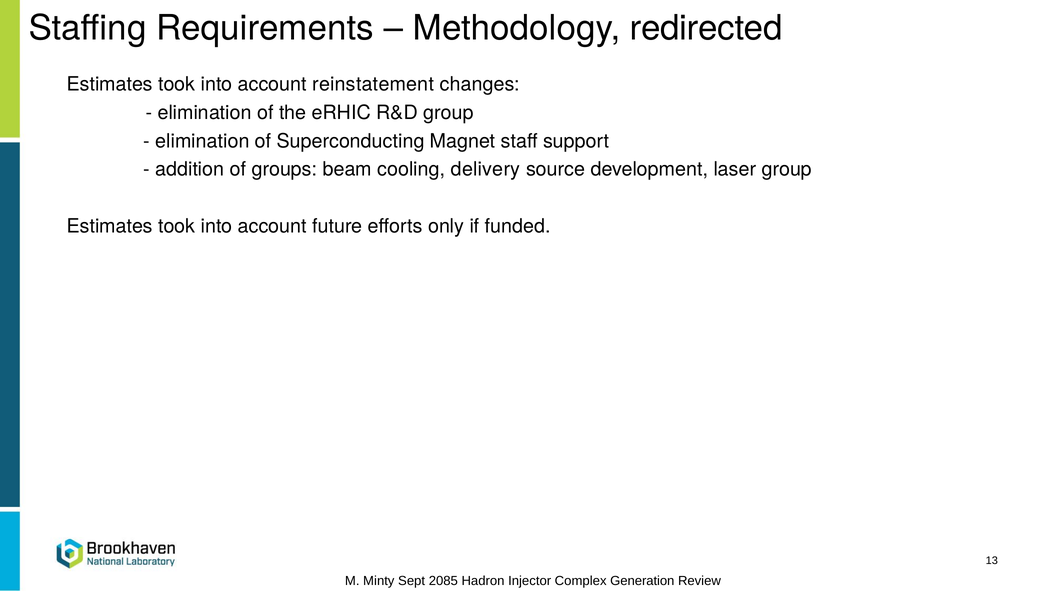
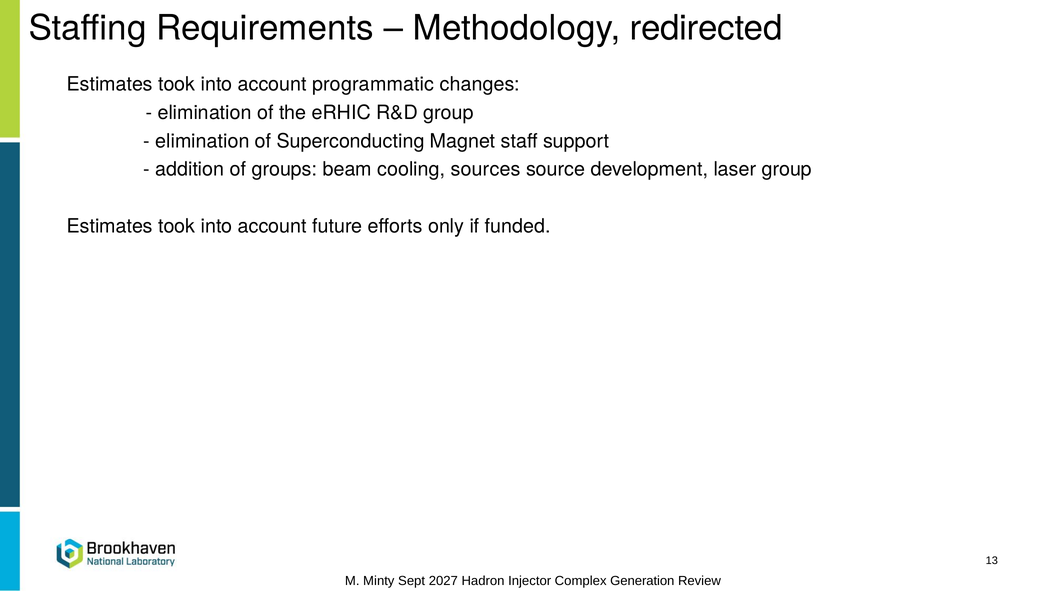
reinstatement: reinstatement -> programmatic (373, 84)
delivery: delivery -> sources (486, 169)
2085: 2085 -> 2027 (443, 581)
